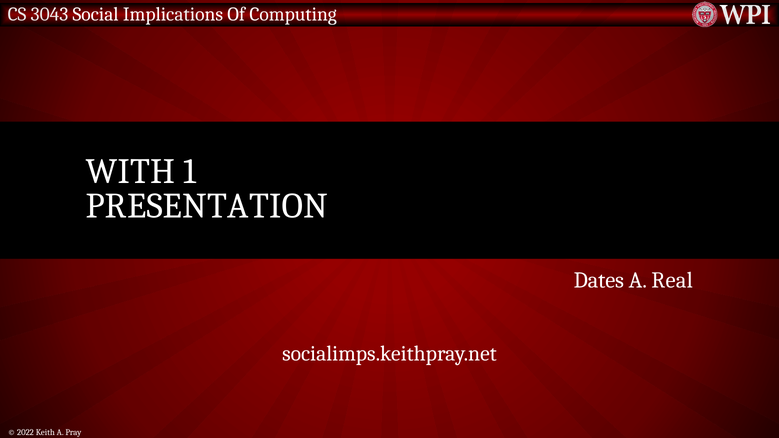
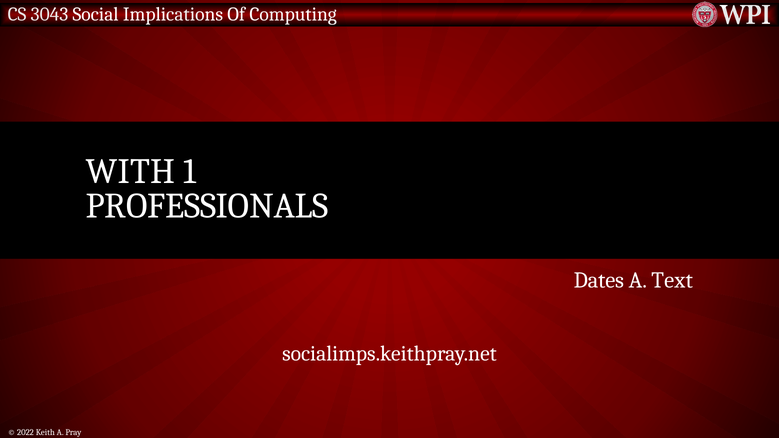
PRESENTATION: PRESENTATION -> PROFESSIONALS (207, 206)
Real: Real -> Text (672, 281)
